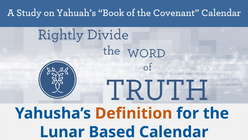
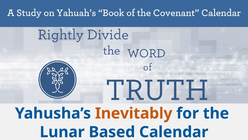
Definition: Definition -> Inevitably (134, 113)
